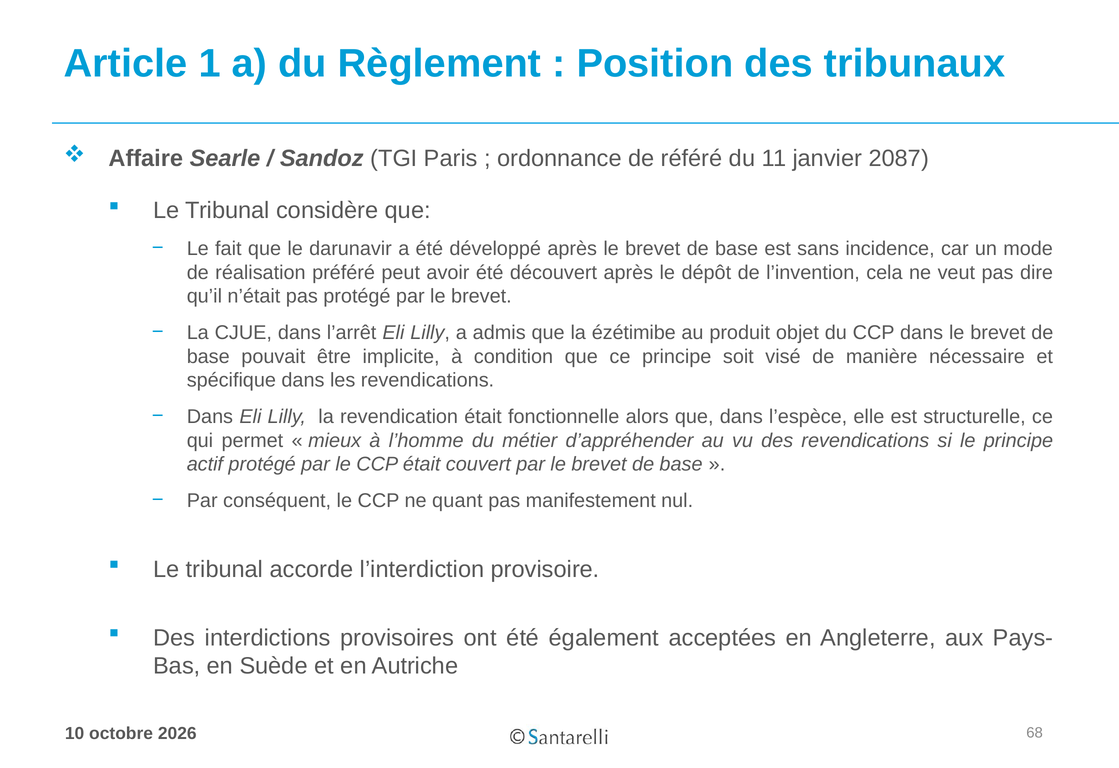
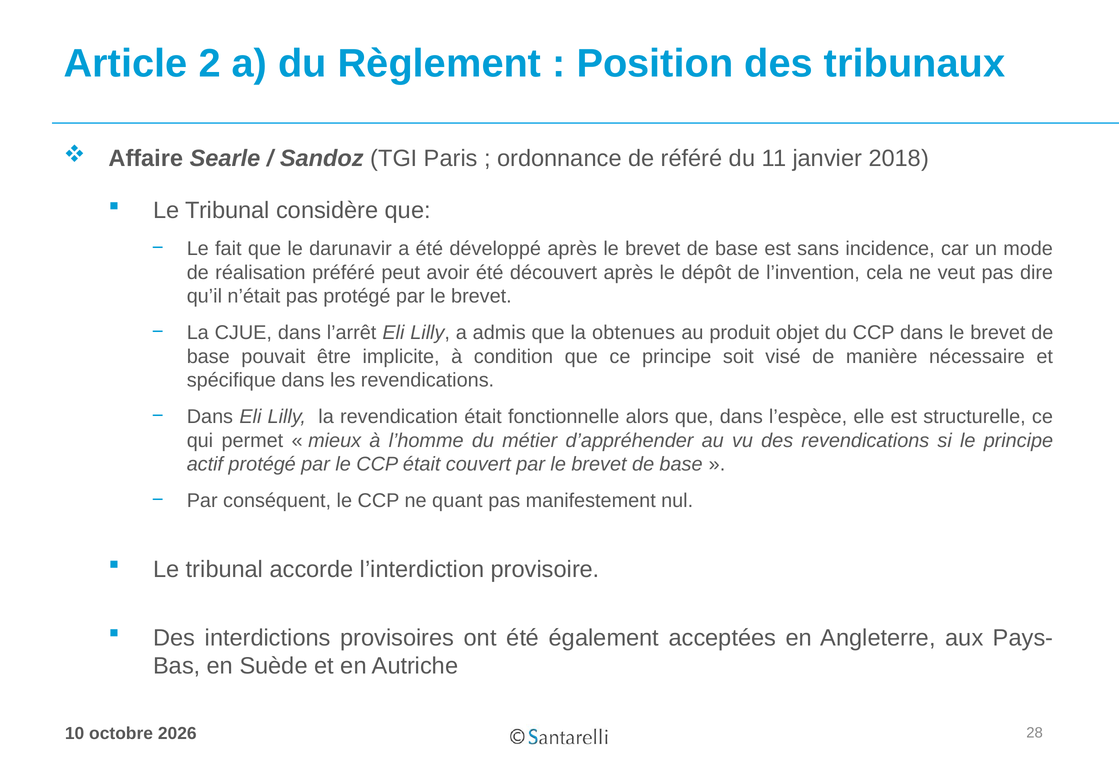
1: 1 -> 2 (210, 64)
2087: 2087 -> 2018 (899, 158)
ézétimibe: ézétimibe -> obtenues (634, 333)
68: 68 -> 28 (1035, 733)
